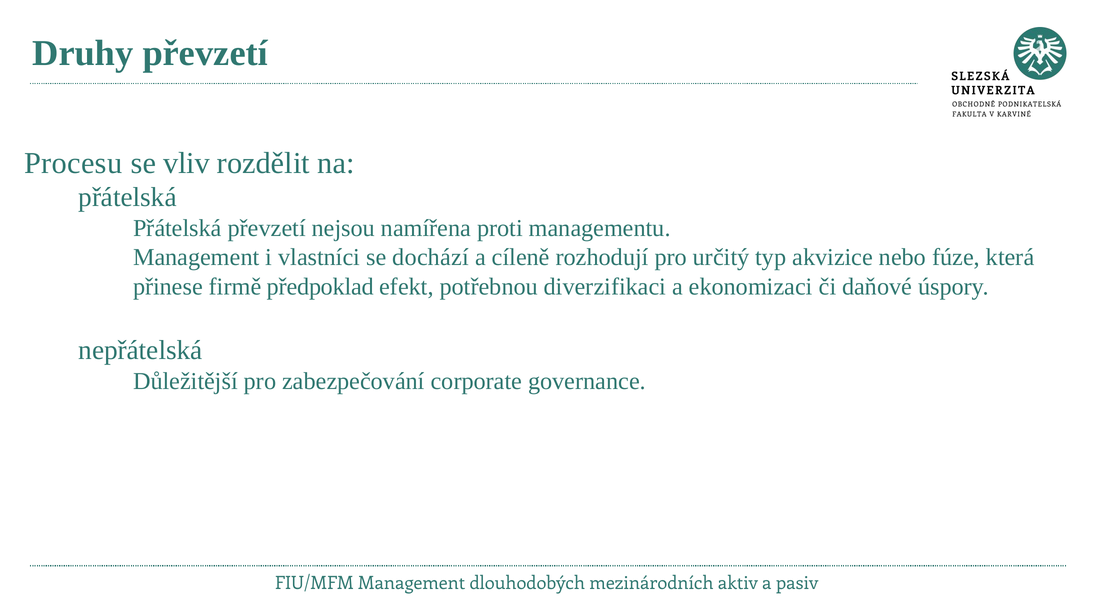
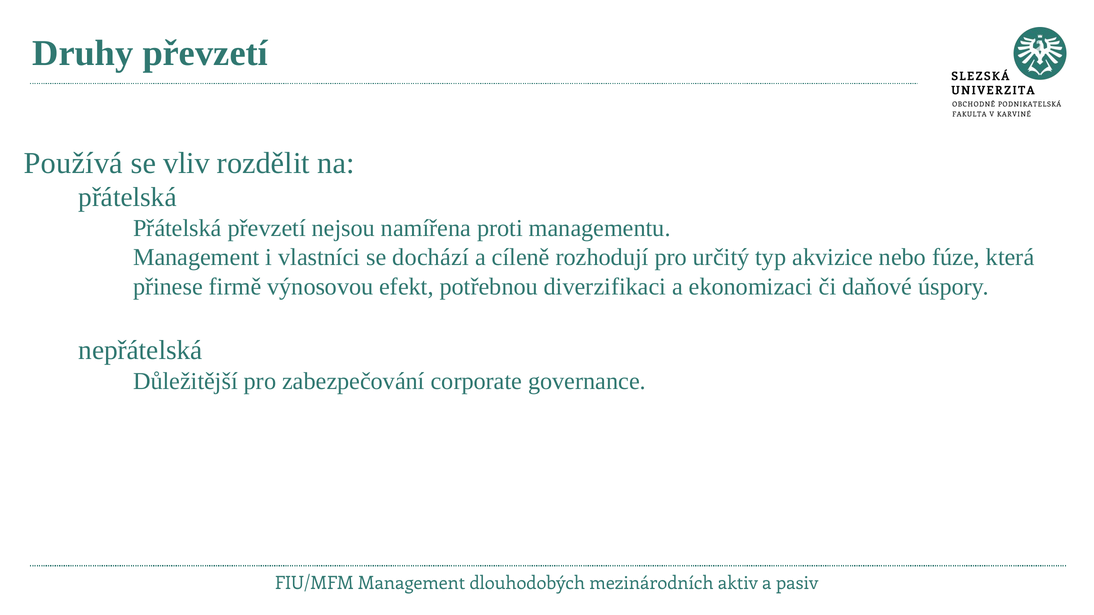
Procesu: Procesu -> Používá (73, 163)
předpoklad: předpoklad -> výnosovou (320, 287)
